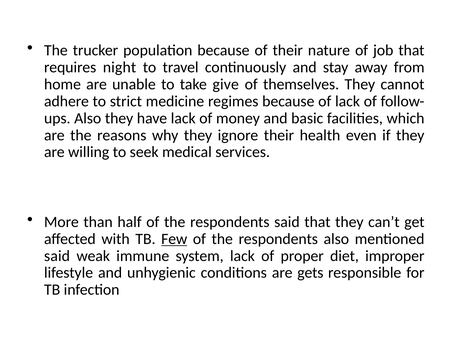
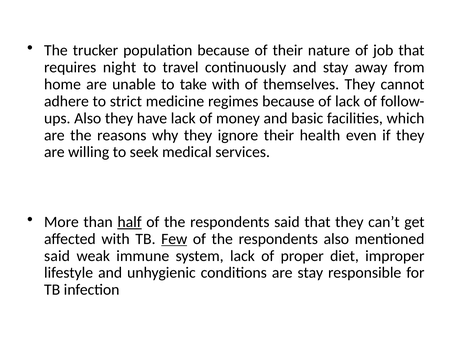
take give: give -> with (226, 84)
half underline: none -> present (130, 222)
are gets: gets -> stay (310, 273)
